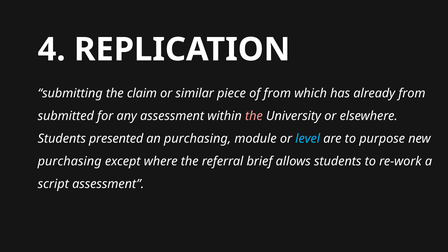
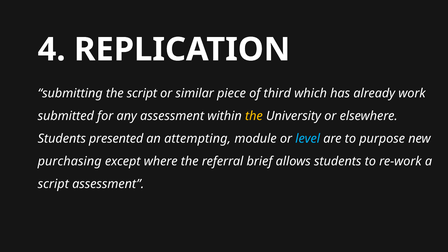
the claim: claim -> script (142, 93)
of from: from -> third (277, 93)
already from: from -> work (412, 93)
the colour: pink -> yellow (254, 116)
an purchasing: purchasing -> attempting (198, 139)
